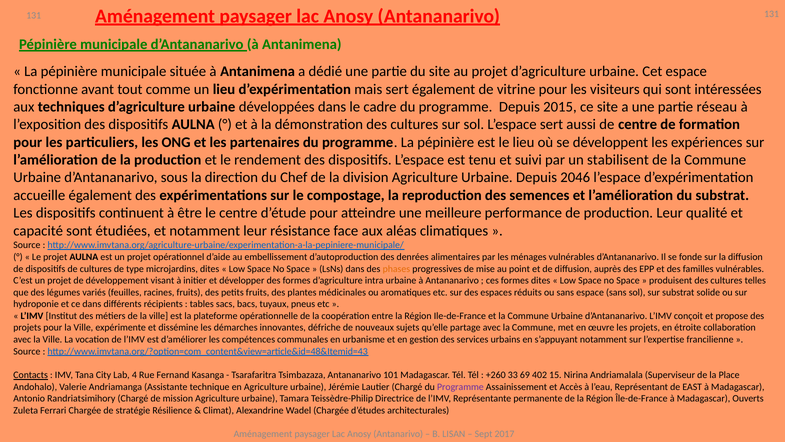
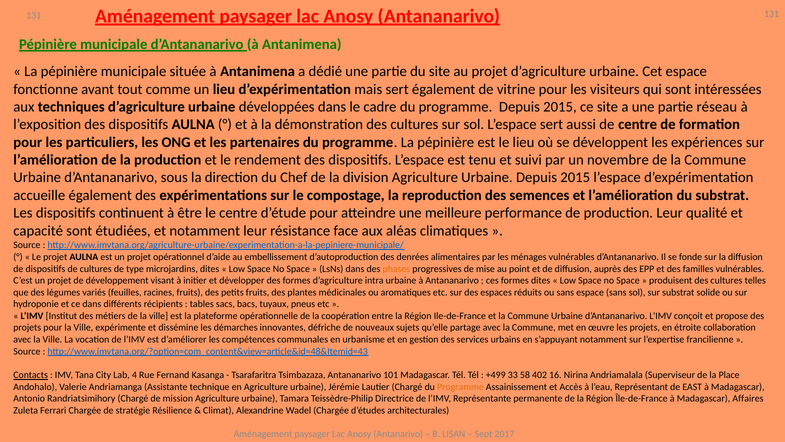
stabilisent: stabilisent -> novembre (618, 160)
Urbaine Depuis 2046: 2046 -> 2015 (575, 177)
+260: +260 -> +499 (496, 375)
69: 69 -> 58 (525, 375)
15: 15 -> 16 (555, 375)
Programme colour: purple -> orange (460, 386)
Ouverts: Ouverts -> Affaires (748, 398)
